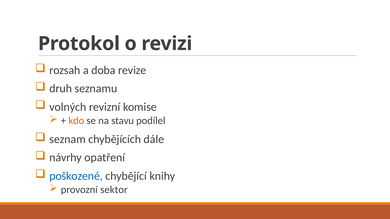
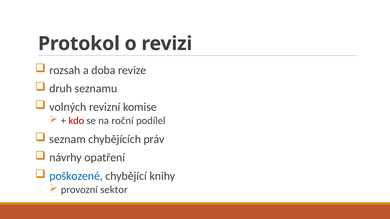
kdo colour: orange -> red (76, 121)
stavu: stavu -> roční (122, 121)
dále: dále -> práv (154, 139)
